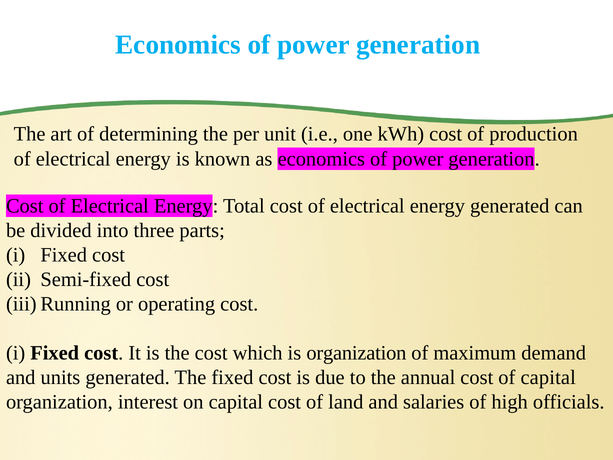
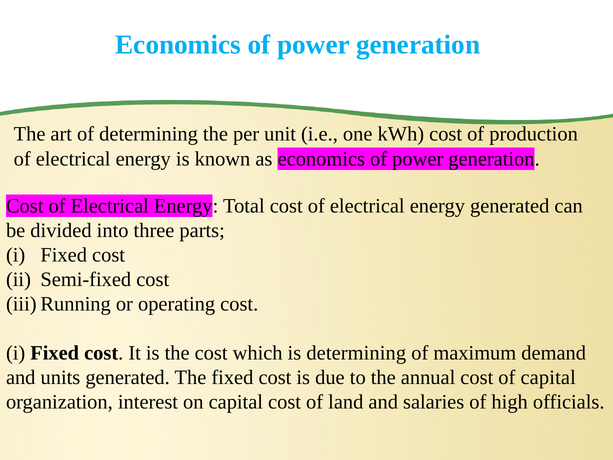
is organization: organization -> determining (356, 353)
